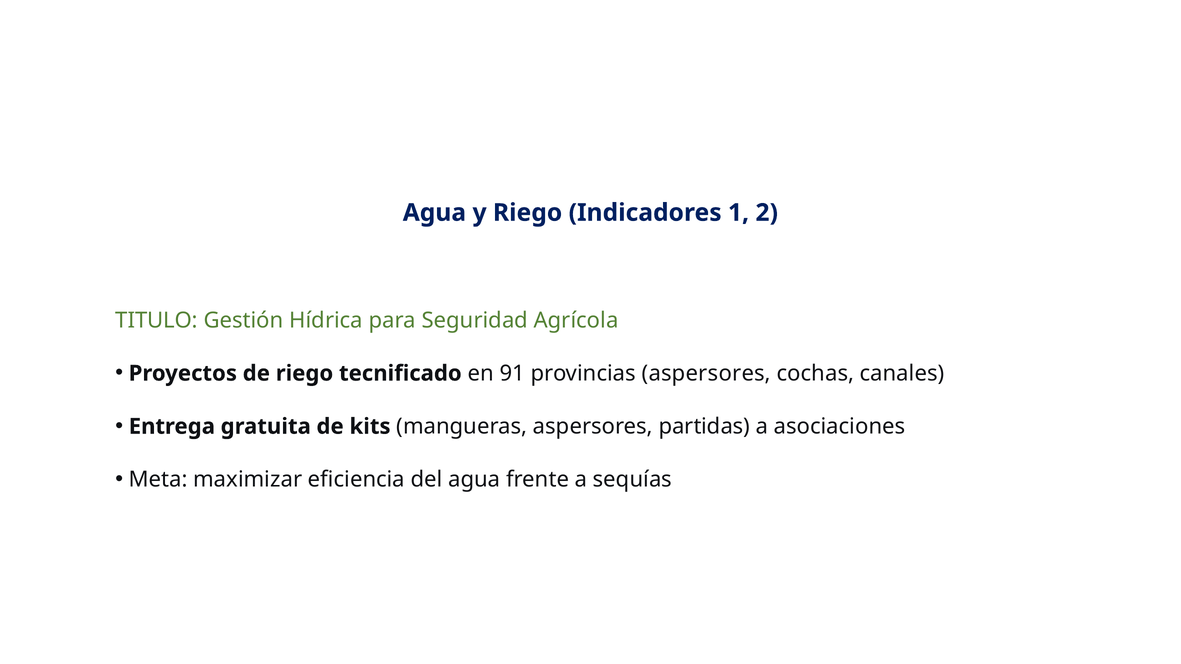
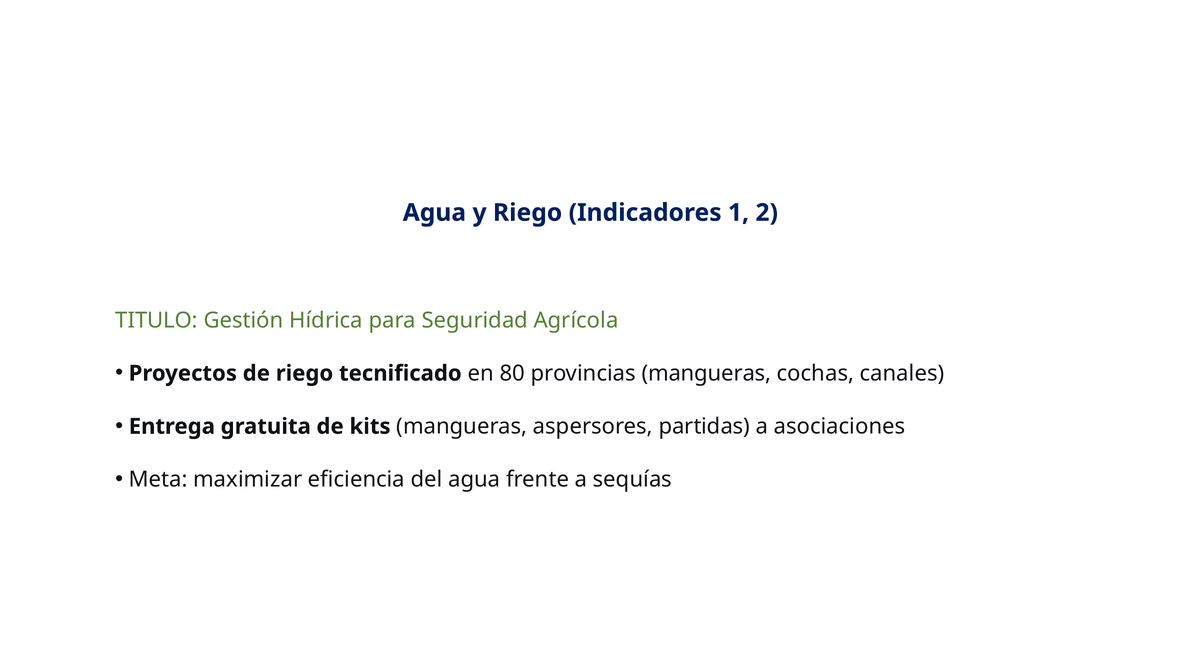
91: 91 -> 80 (512, 374)
provincias aspersores: aspersores -> mangueras (707, 374)
